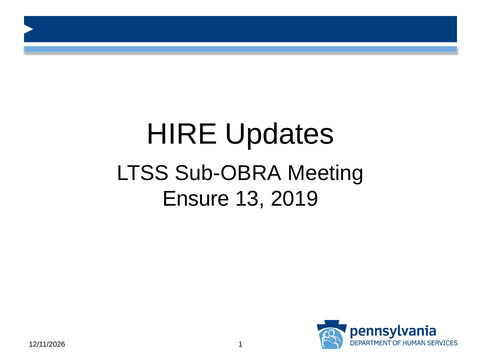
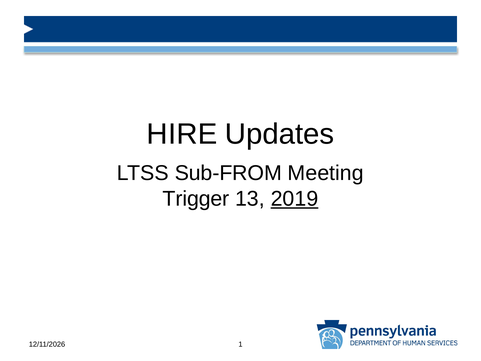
Sub-OBRA: Sub-OBRA -> Sub-FROM (228, 173)
Ensure: Ensure -> Trigger (196, 199)
2019 underline: none -> present (294, 199)
